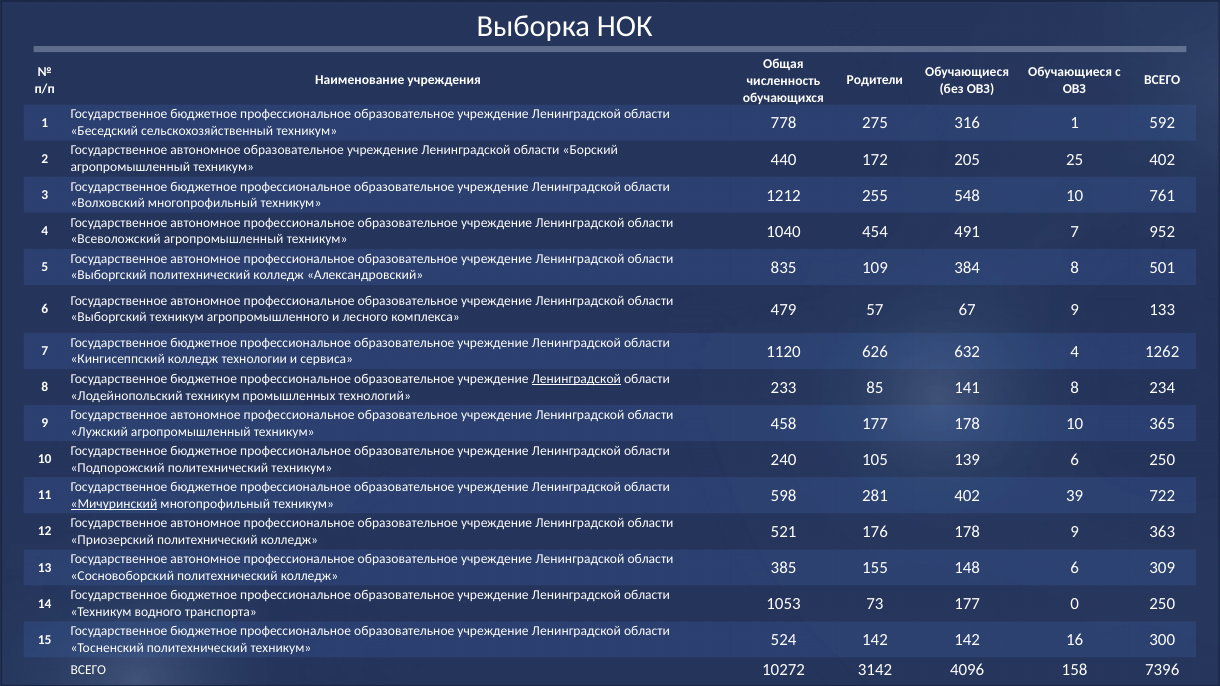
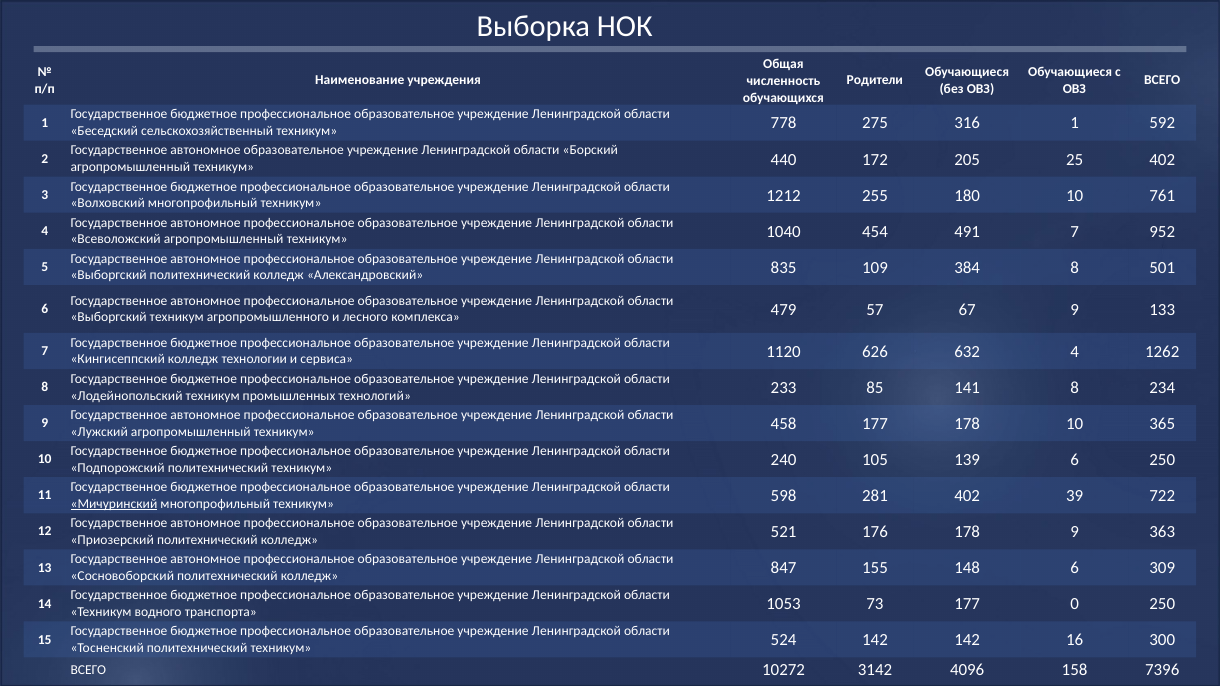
548: 548 -> 180 (967, 196)
Ленинградской underline: present -> none (576, 379)
385: 385 -> 847 (784, 568)
